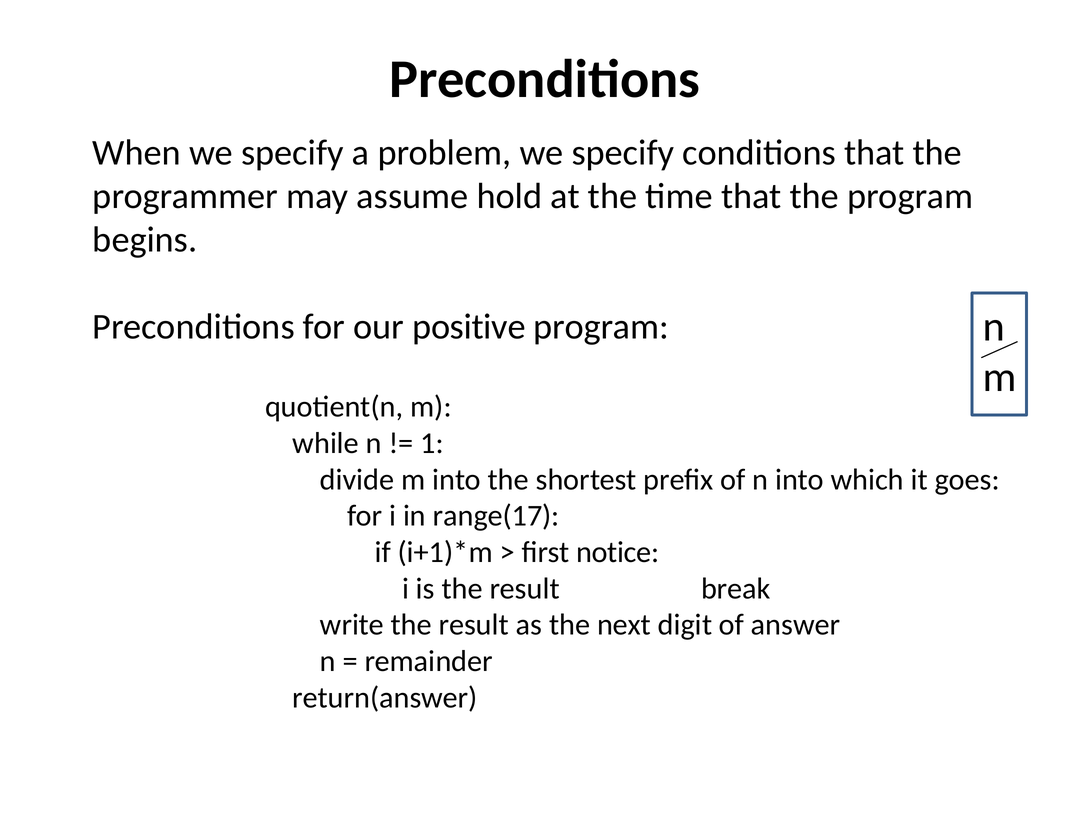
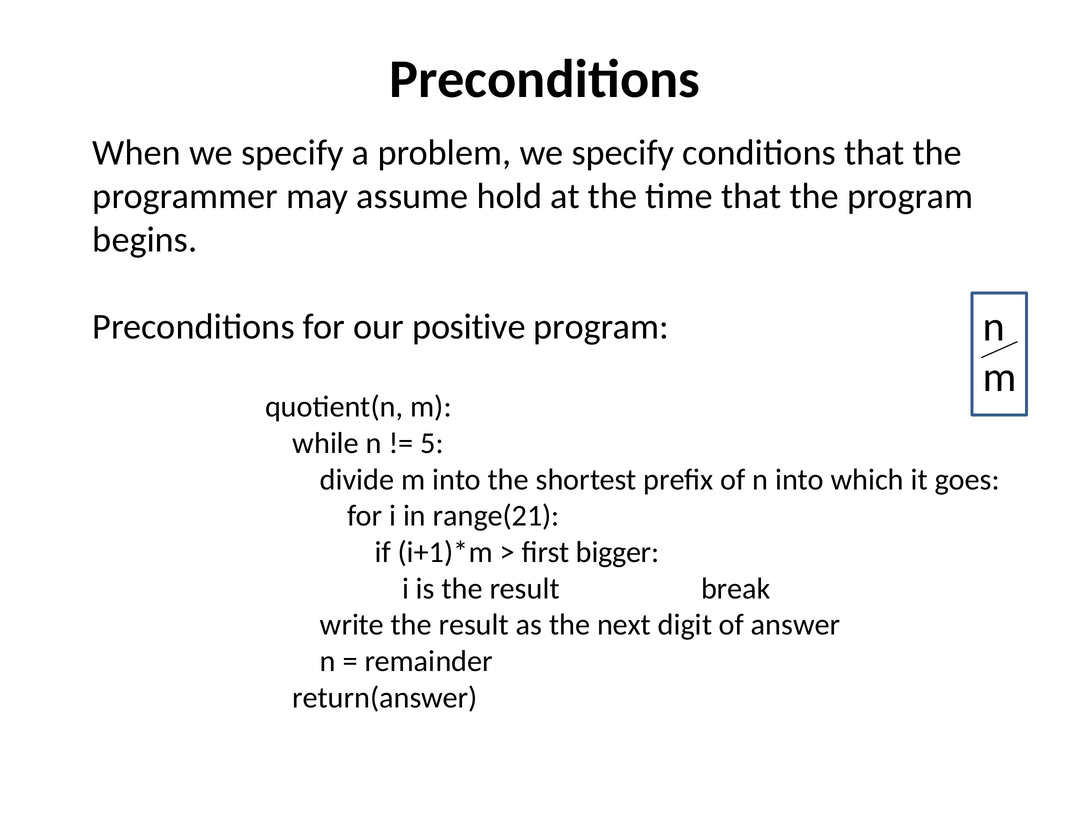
1: 1 -> 5 (432, 444)
range(17: range(17 -> range(21 (496, 516)
notice: notice -> bigger (618, 553)
